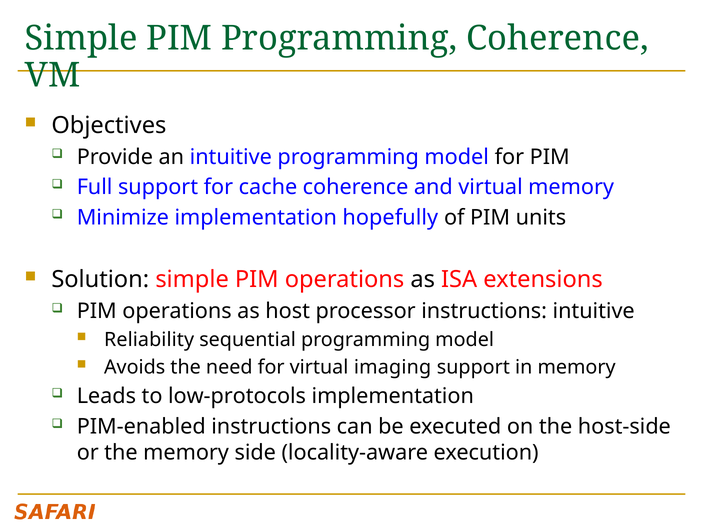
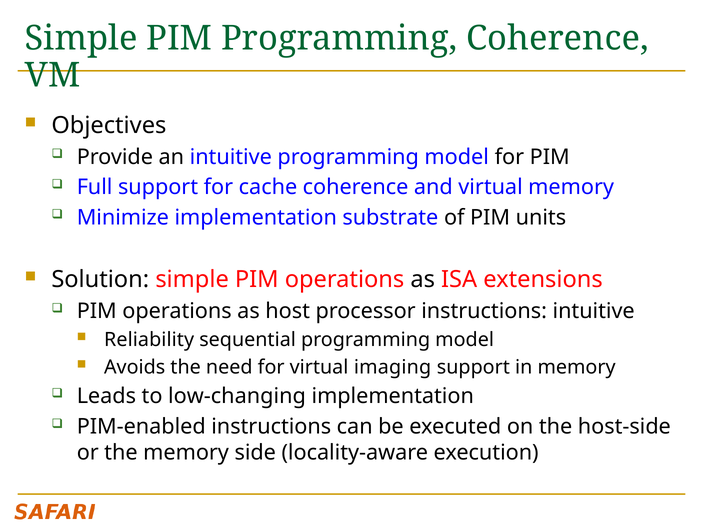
hopefully: hopefully -> substrate (390, 218)
low-protocols: low-protocols -> low-changing (237, 397)
